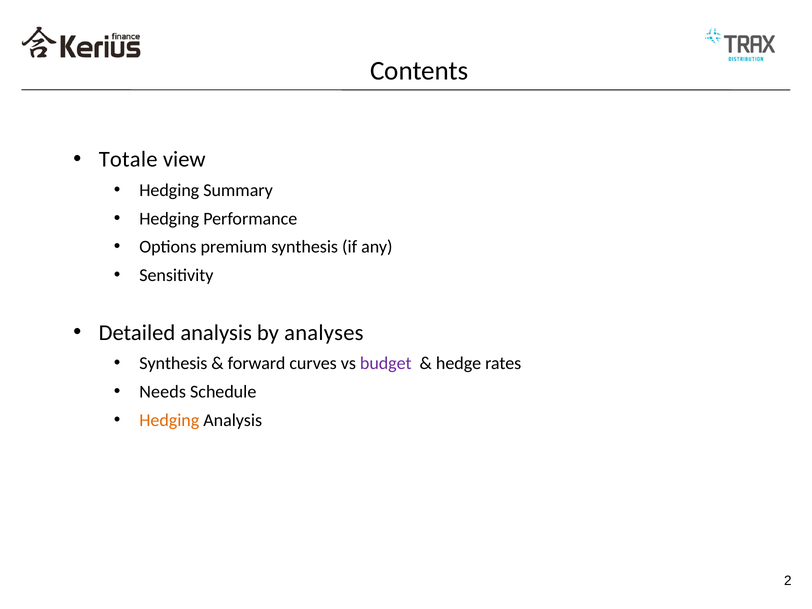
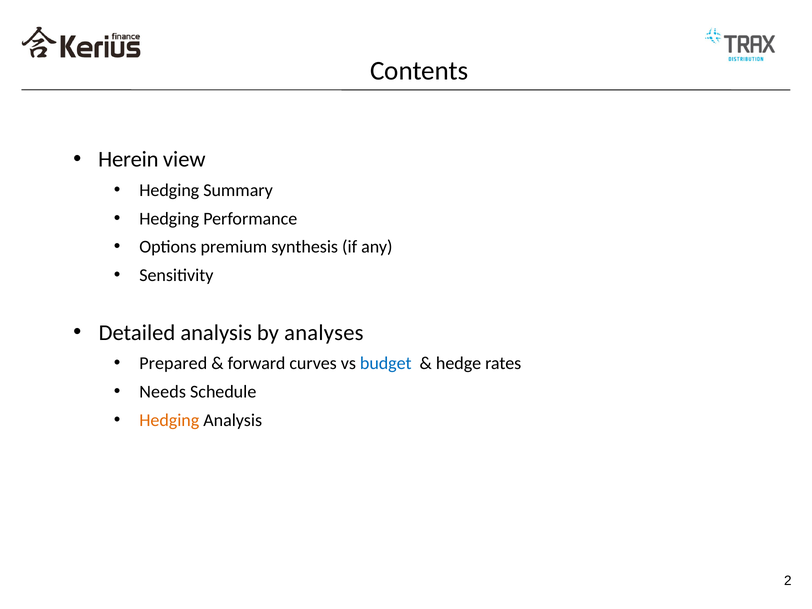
Totale: Totale -> Herein (128, 159)
Synthesis: Synthesis -> Prepared (173, 363)
budget colour: purple -> blue (386, 363)
